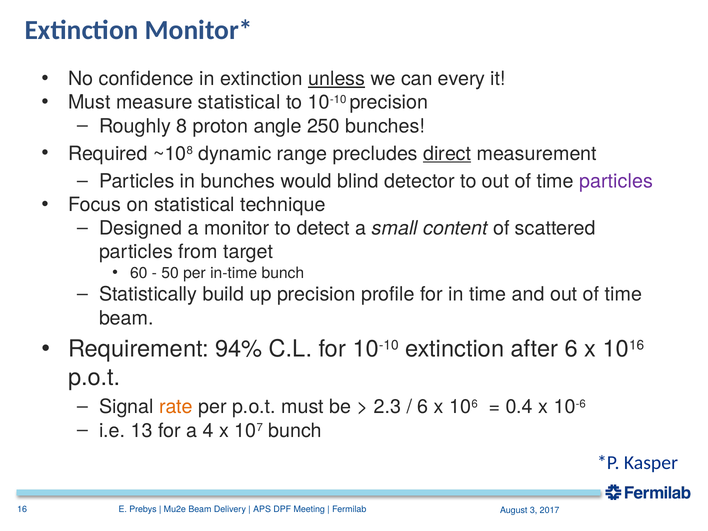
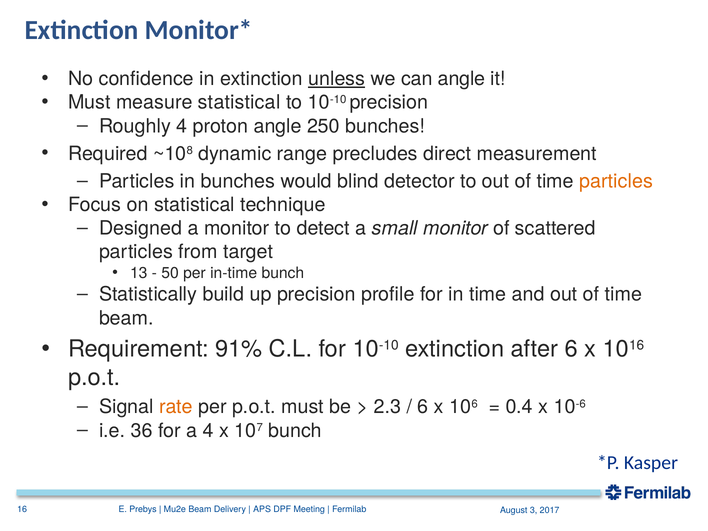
can every: every -> angle (462, 79)
Roughly 8: 8 -> 4 (182, 126)
direct underline: present -> none (447, 154)
particles colour: purple -> orange (616, 181)
small content: content -> monitor (456, 228)
60: 60 -> 13 (139, 273)
94%: 94% -> 91% (239, 349)
13: 13 -> 36 (142, 431)
